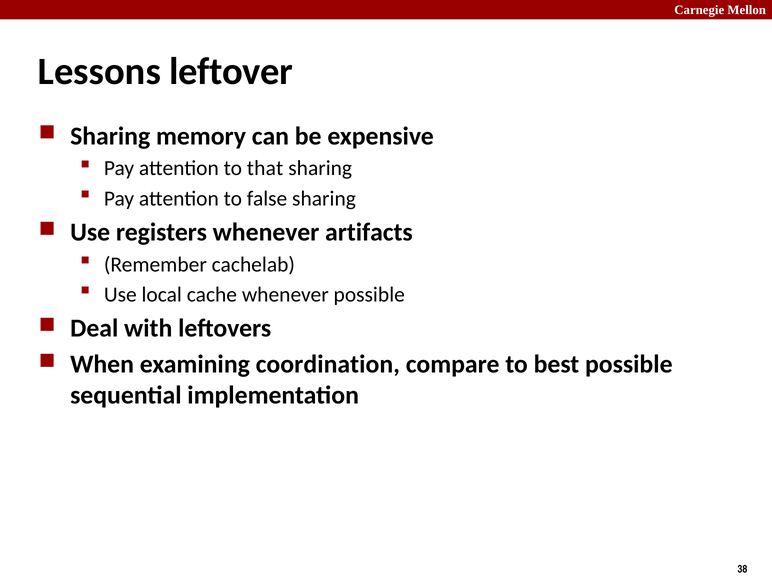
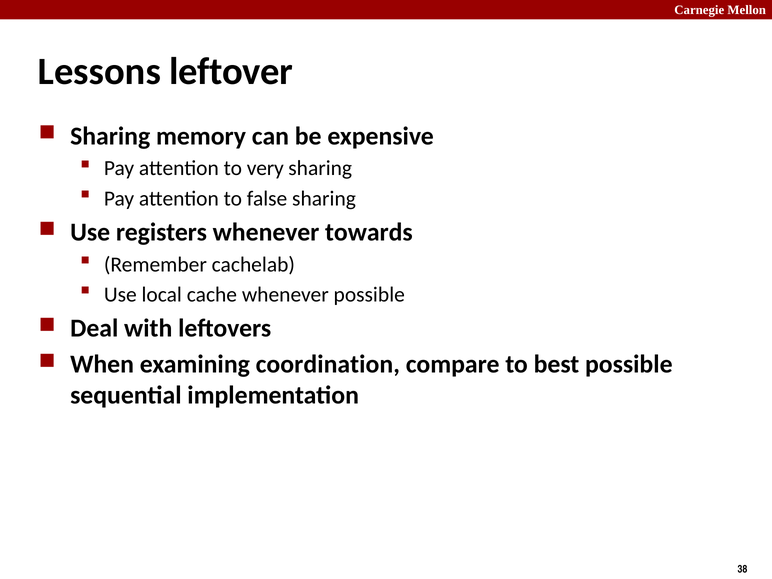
that: that -> very (265, 168)
artifacts: artifacts -> towards (369, 232)
